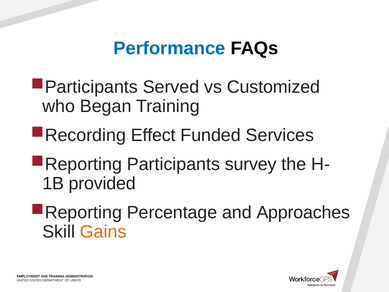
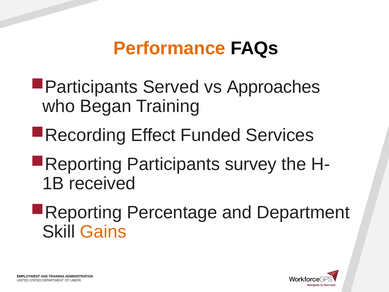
Performance colour: blue -> orange (169, 48)
Customized: Customized -> Approaches (274, 87)
provided: provided -> received (102, 183)
Approaches: Approaches -> Department (303, 212)
